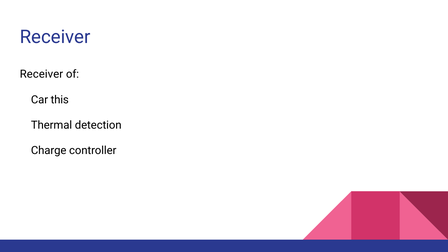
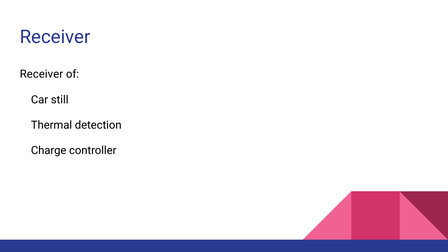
this: this -> still (60, 100)
